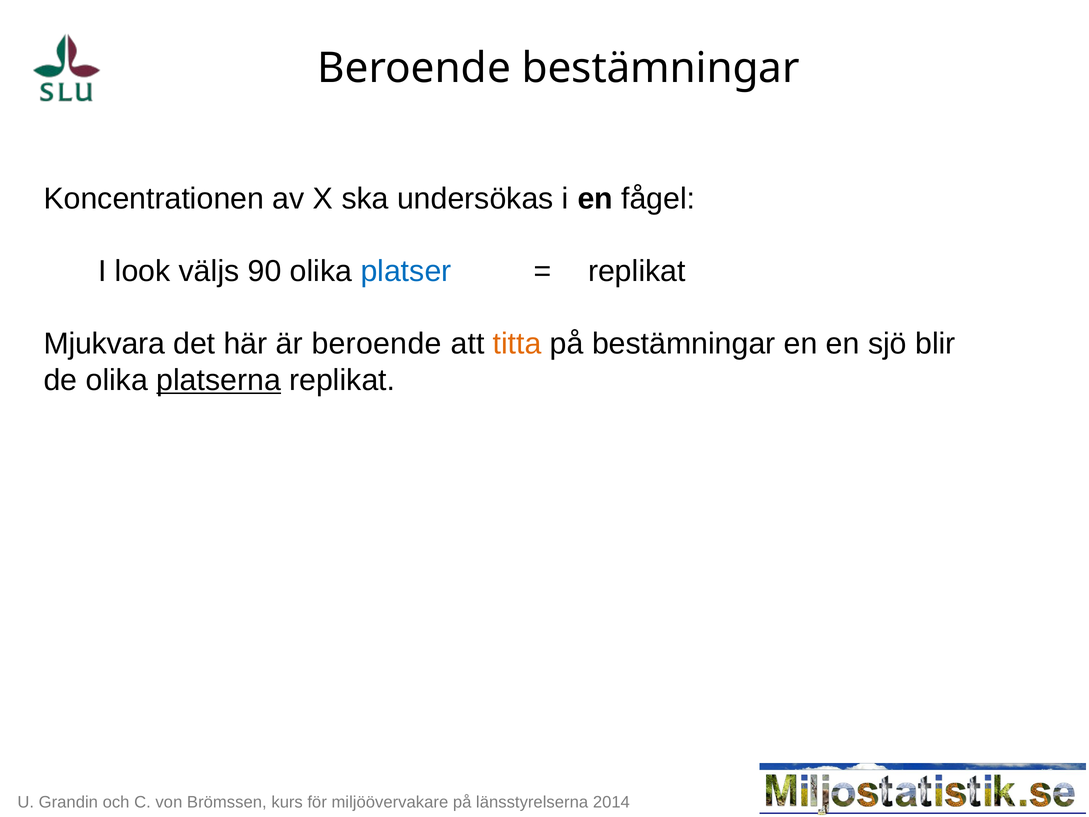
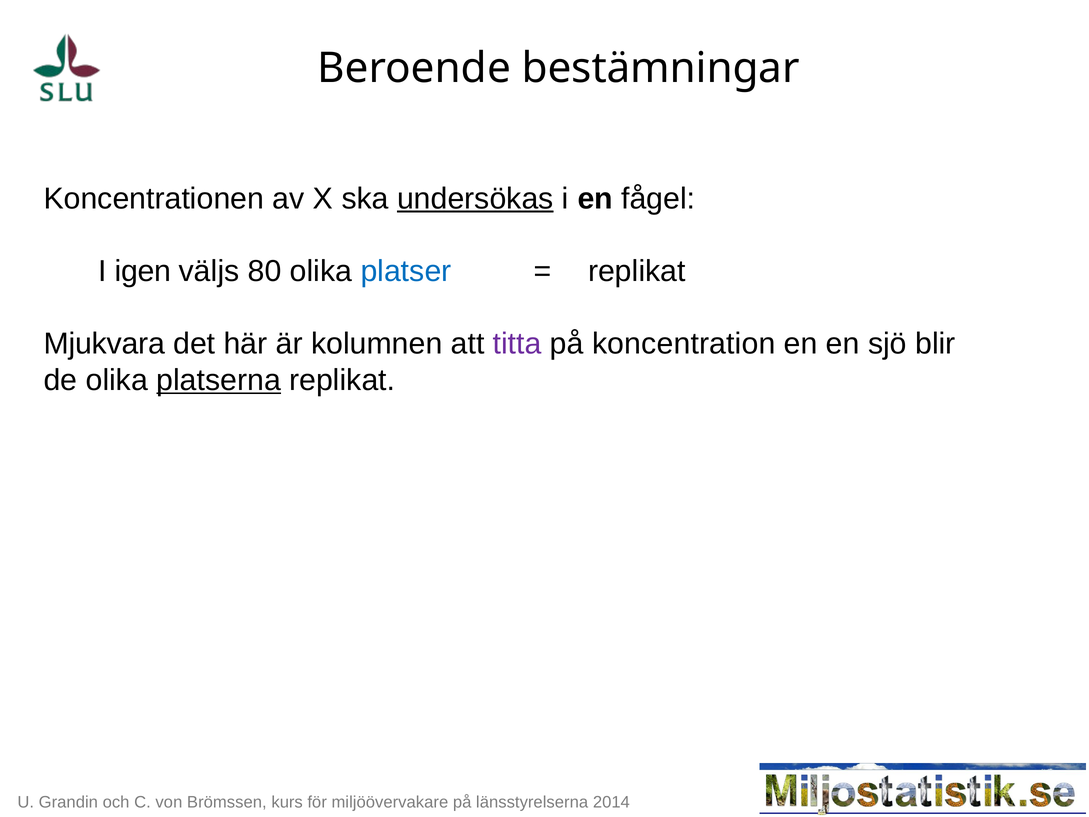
undersökas underline: none -> present (475, 198)
look: look -> igen (143, 271)
90: 90 -> 80 (265, 271)
är beroende: beroende -> kolumnen (377, 344)
titta colour: orange -> purple (517, 344)
på bestämningar: bestämningar -> koncentration (684, 344)
